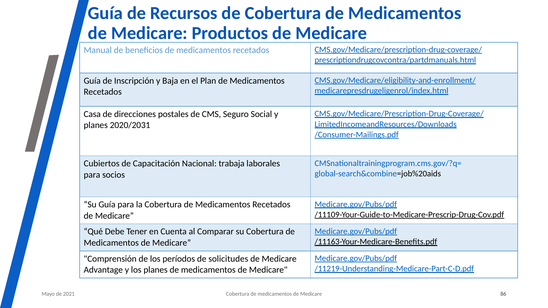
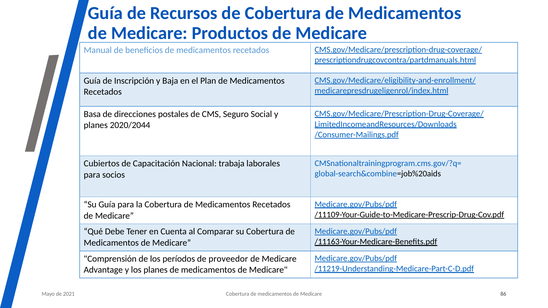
Casa: Casa -> Basa (92, 114)
2020/2031: 2020/2031 -> 2020/2044 (130, 125)
solicitudes: solicitudes -> proveedor (228, 259)
